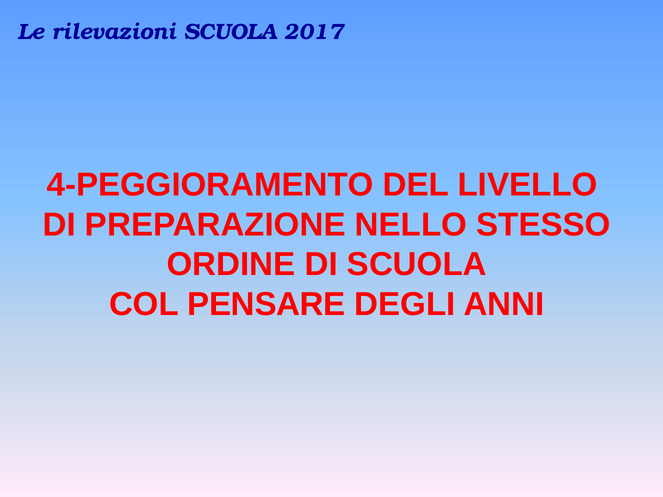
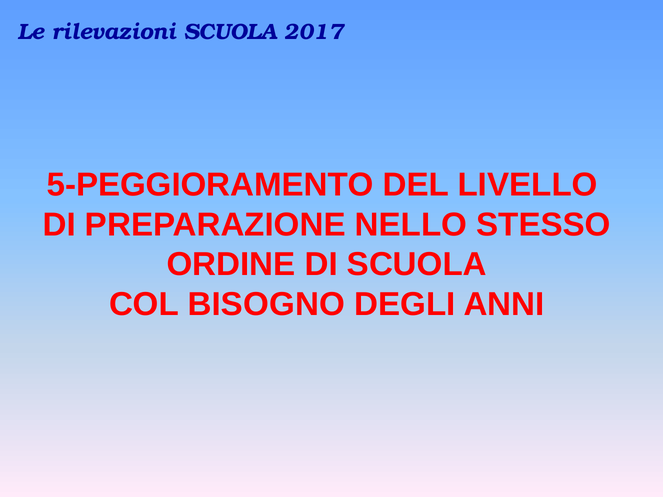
4-PEGGIORAMENTO: 4-PEGGIORAMENTO -> 5-PEGGIORAMENTO (210, 185)
PENSARE: PENSARE -> BISOGNO (266, 304)
